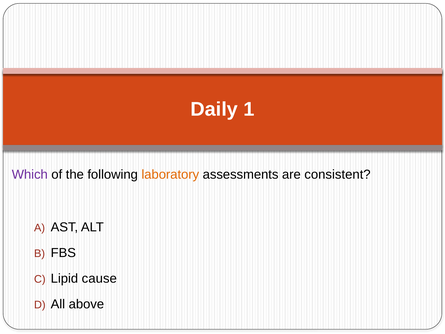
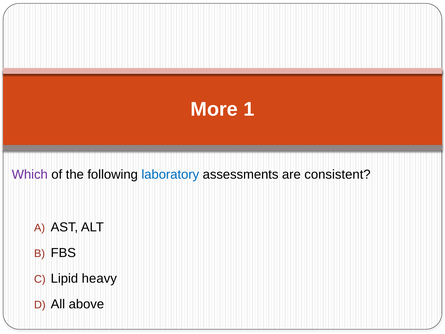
Daily: Daily -> More (214, 109)
laboratory colour: orange -> blue (170, 174)
cause: cause -> heavy (99, 278)
